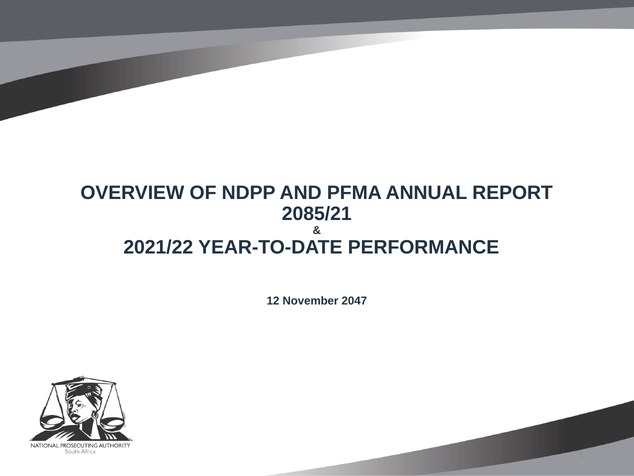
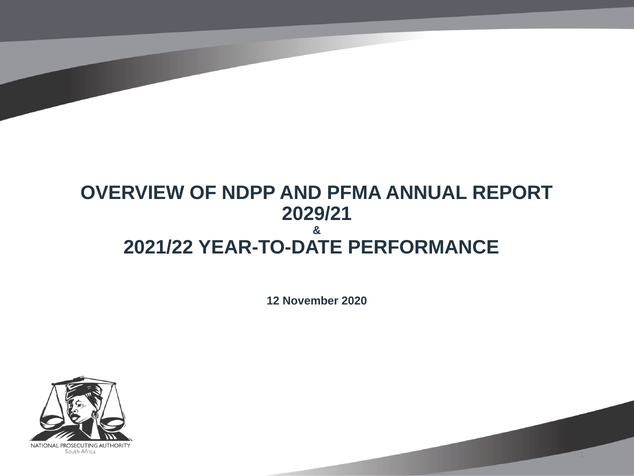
2085/21: 2085/21 -> 2029/21 (317, 214)
2047: 2047 -> 2020 (354, 301)
